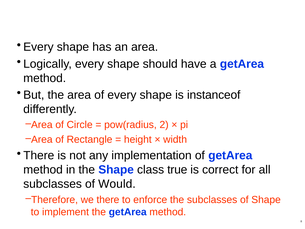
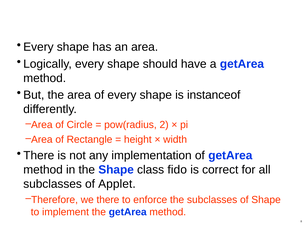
true: true -> fido (177, 170)
Would: Would -> Applet (117, 184)
